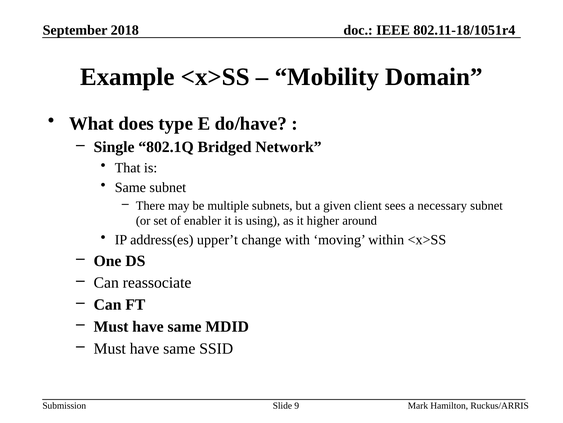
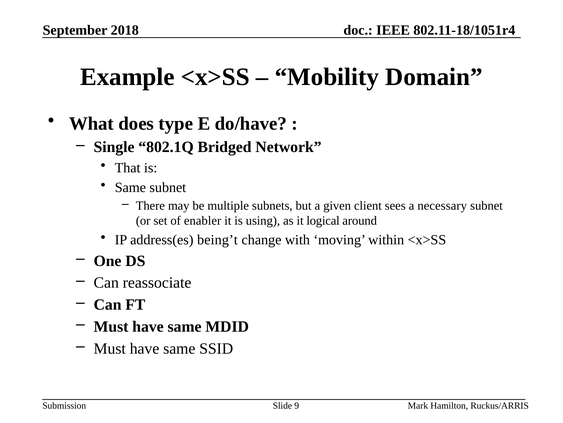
higher: higher -> logical (323, 220)
upper’t: upper’t -> being’t (217, 239)
